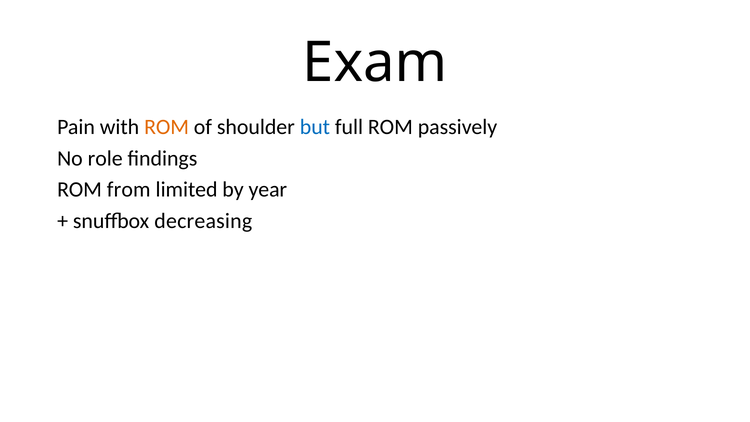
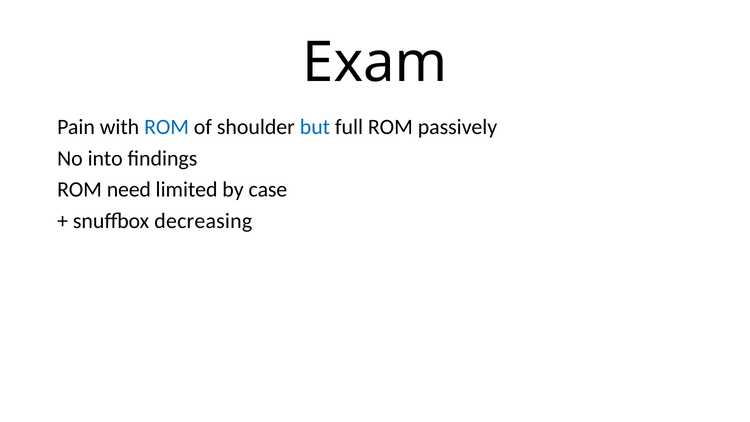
ROM colour: orange -> blue (167, 127)
role: role -> into (105, 158)
from: from -> need (129, 190)
year: year -> case (268, 190)
